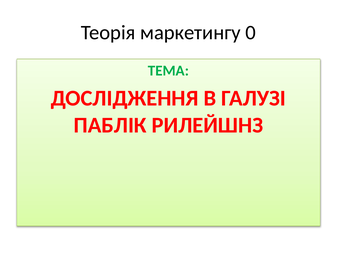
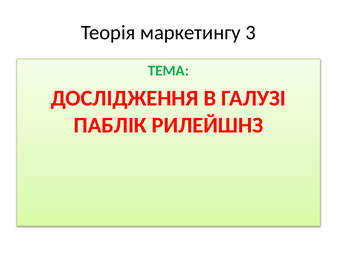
0: 0 -> 3 (251, 33)
